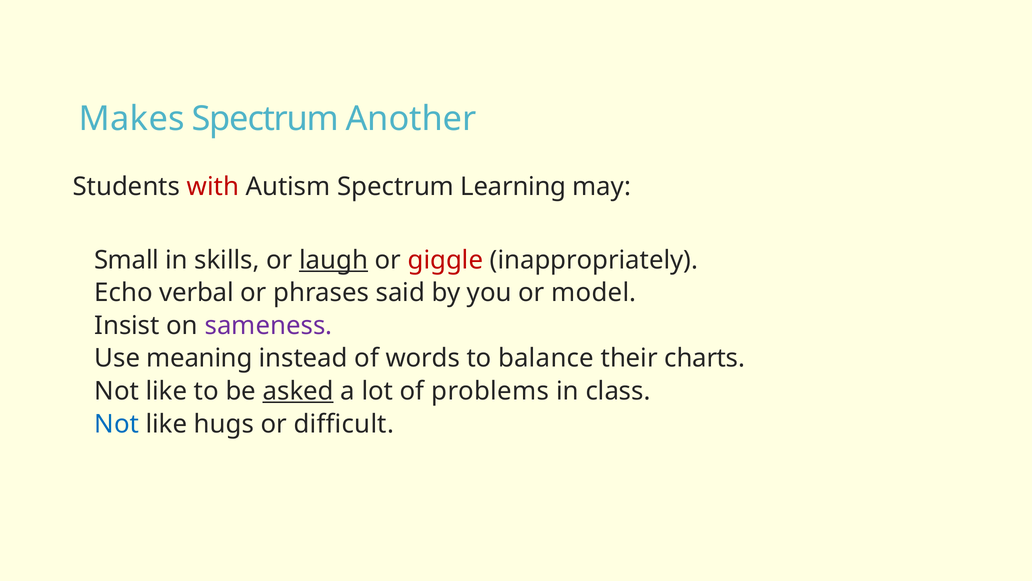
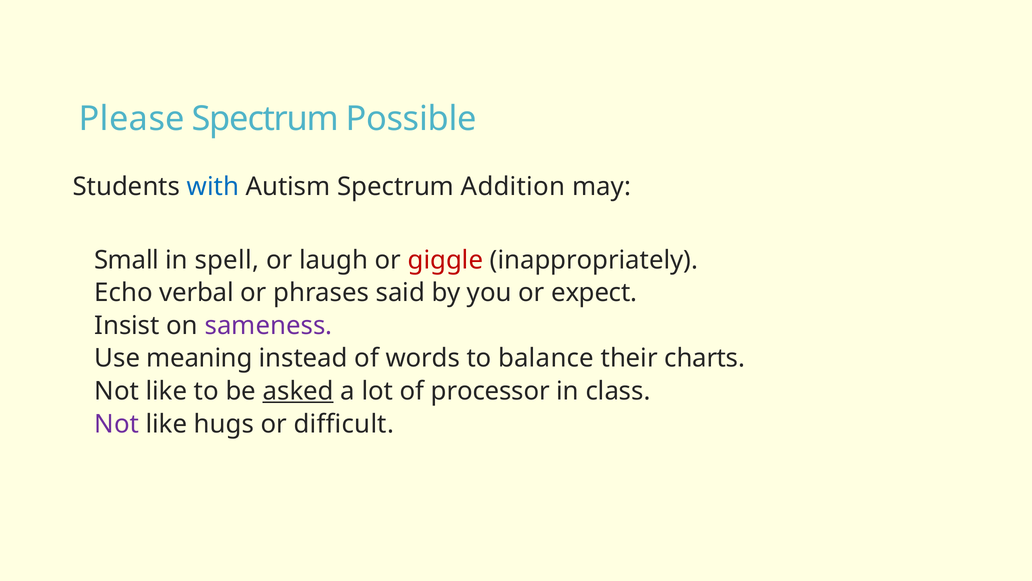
Makes: Makes -> Please (132, 119)
Another: Another -> Possible (411, 119)
with colour: red -> blue (213, 187)
Learning: Learning -> Addition (513, 187)
skills: skills -> spell (227, 260)
laugh underline: present -> none (334, 260)
model: model -> expect (594, 293)
problems: problems -> processor (490, 391)
Not colour: blue -> purple (117, 424)
